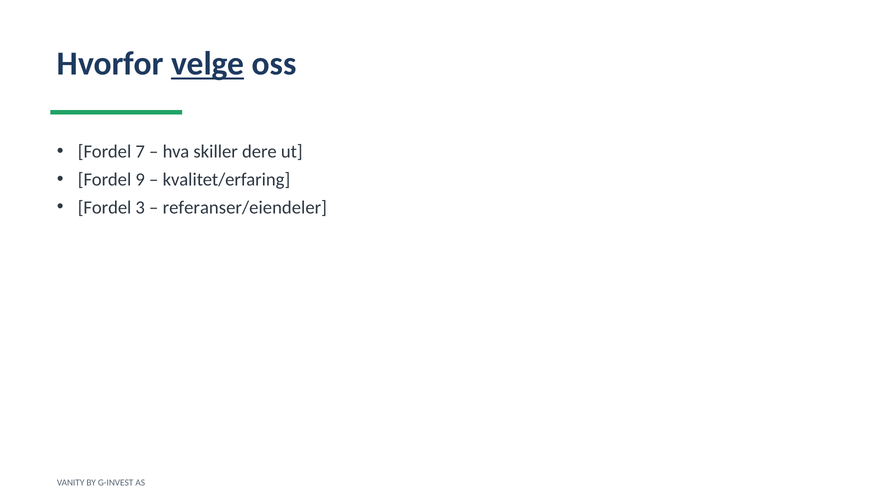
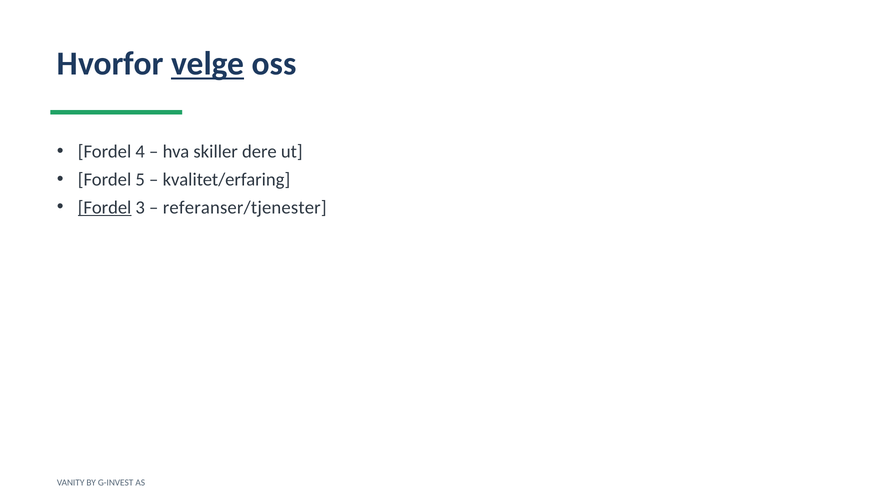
7: 7 -> 4 (140, 151)
9: 9 -> 5 (140, 179)
Fordel underline: none -> present (105, 207)
referanser/eiendeler: referanser/eiendeler -> referanser/tjenester (245, 207)
